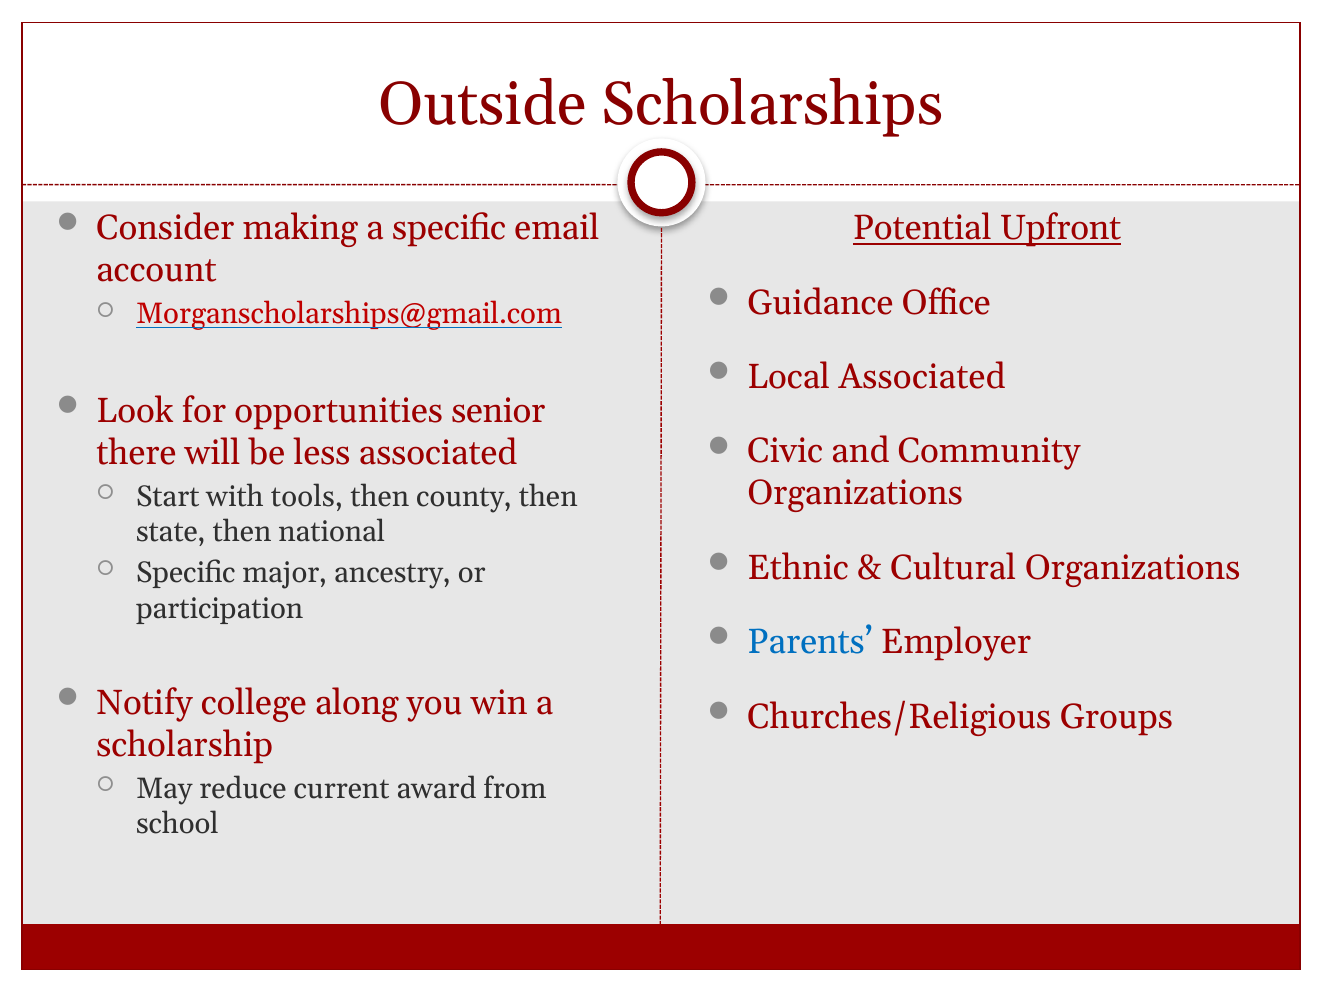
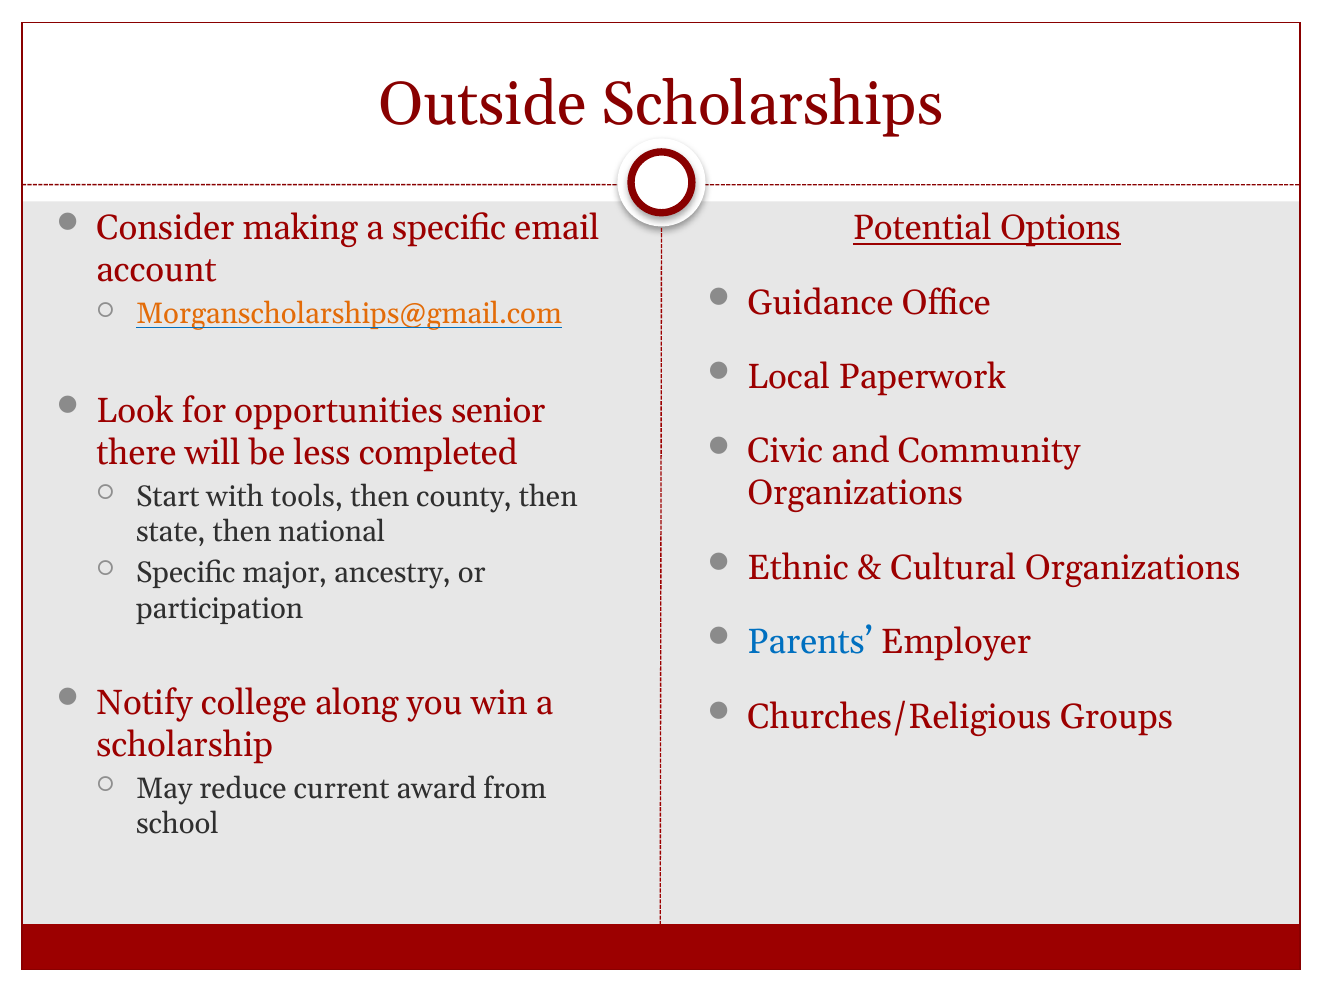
Upfront: Upfront -> Options (1060, 228)
Morganscholarships@gmail.com colour: red -> orange (349, 314)
Local Associated: Associated -> Paperwork (922, 377)
less associated: associated -> completed (438, 453)
